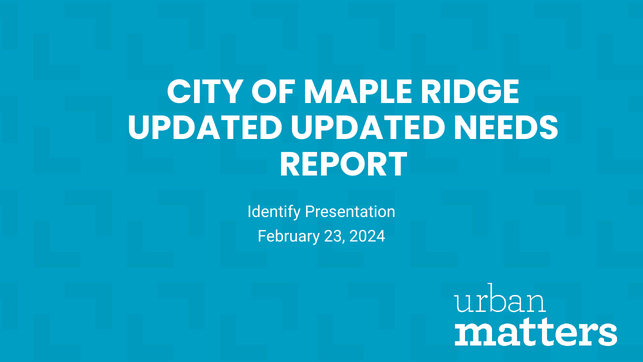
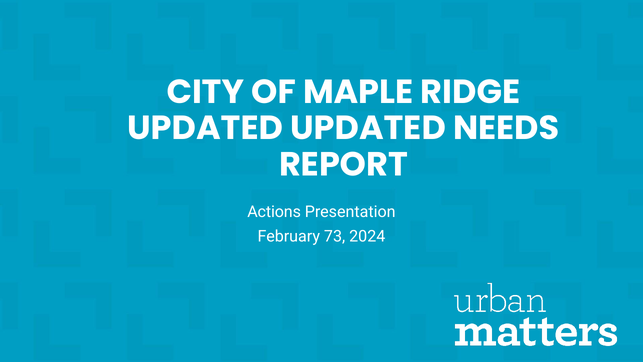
Identify: Identify -> Actions (274, 212)
23: 23 -> 73 (335, 236)
